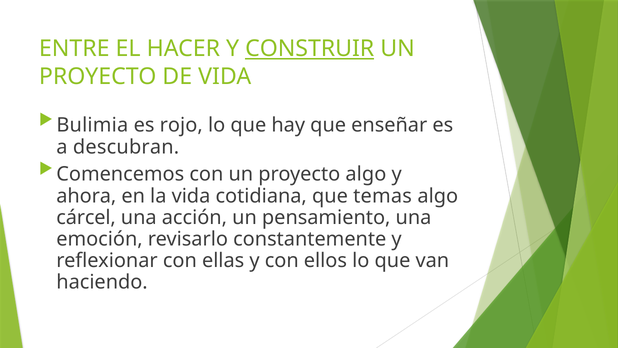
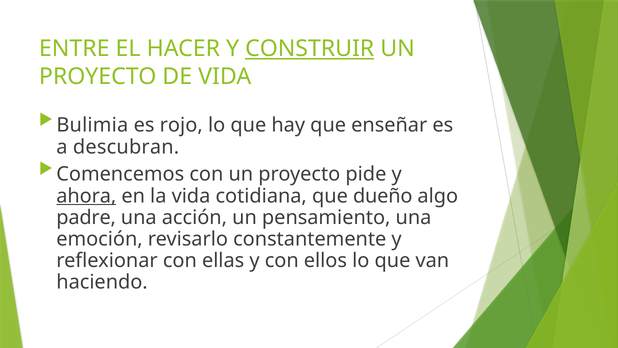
proyecto algo: algo -> pide (366, 174)
ahora underline: none -> present (86, 196)
temas: temas -> dueño (383, 196)
cárcel: cárcel -> padre (86, 217)
